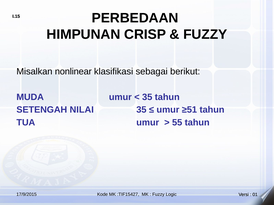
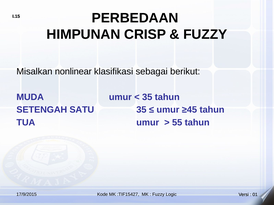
NILAI: NILAI -> SATU (82, 110)
≥51: ≥51 -> ≥45 (189, 110)
